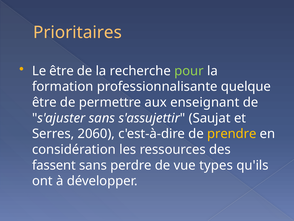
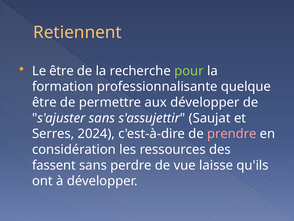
Prioritaires: Prioritaires -> Retiennent (77, 32)
aux enseignant: enseignant -> développer (205, 102)
2060: 2060 -> 2024 (96, 134)
prendre colour: yellow -> pink (232, 134)
types: types -> laisse (216, 165)
